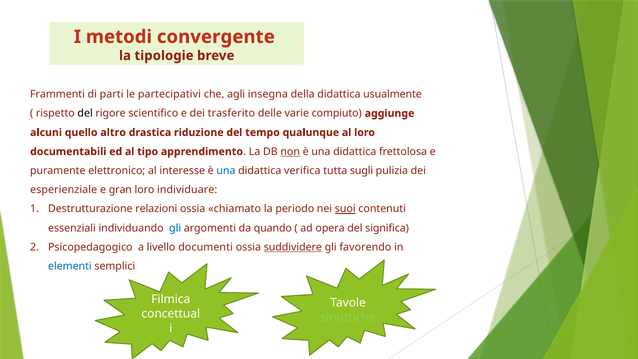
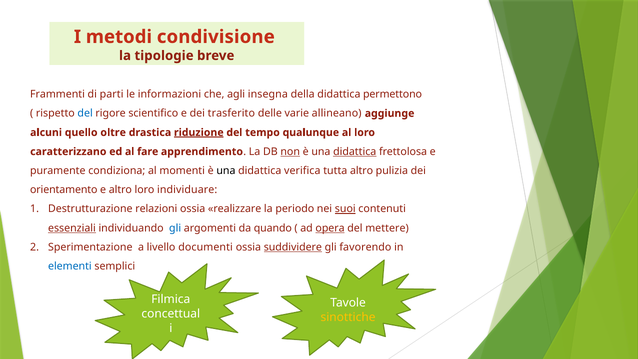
convergente: convergente -> condivisione (216, 37)
partecipativi: partecipativi -> informazioni (169, 94)
usualmente: usualmente -> permettono (393, 94)
del colour: black -> blue (85, 113)
compiuto: compiuto -> allineano (337, 113)
altro: altro -> oltre (113, 132)
riduzione underline: none -> present (199, 132)
documentabili: documentabili -> caratterizzano (68, 152)
tipo: tipo -> fare (148, 152)
didattica underline: none -> present (355, 152)
elettronico: elettronico -> condiziona (117, 171)
interesse: interesse -> momenti (182, 171)
una colour: blue -> black (226, 171)
tutta sugli: sugli -> altro (362, 171)
esperienziale: esperienziale -> orientamento (64, 190)
e gran: gran -> altro (120, 190)
chiamato: chiamato -> realizzare (235, 209)
essenziali underline: none -> present (72, 228)
opera underline: none -> present (330, 228)
significa: significa -> mettere (387, 228)
Psicopedagogico: Psicopedagogico -> Sperimentazione (90, 247)
sinottiche colour: light green -> yellow (348, 317)
